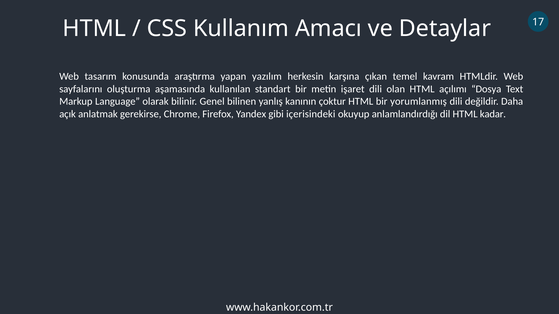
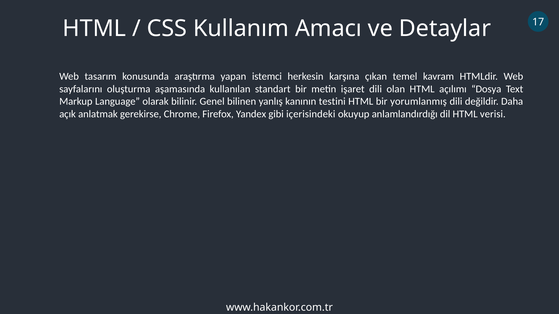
yazılım: yazılım -> istemci (267, 76)
çoktur: çoktur -> testini (332, 102)
kadar: kadar -> verisi (493, 114)
